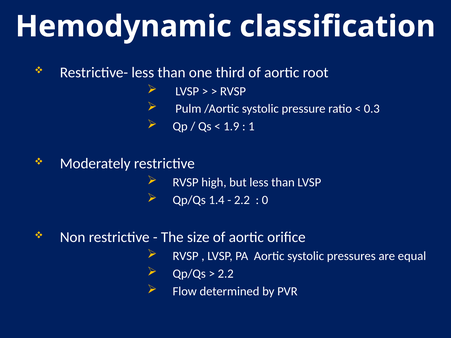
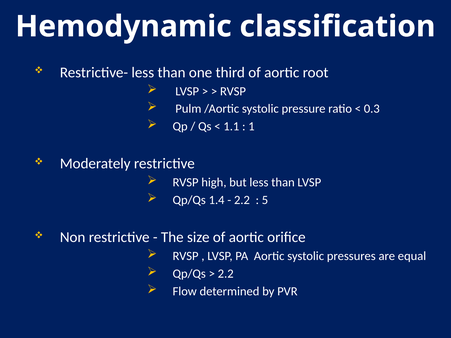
1.9: 1.9 -> 1.1 (231, 126)
0: 0 -> 5 (265, 200)
